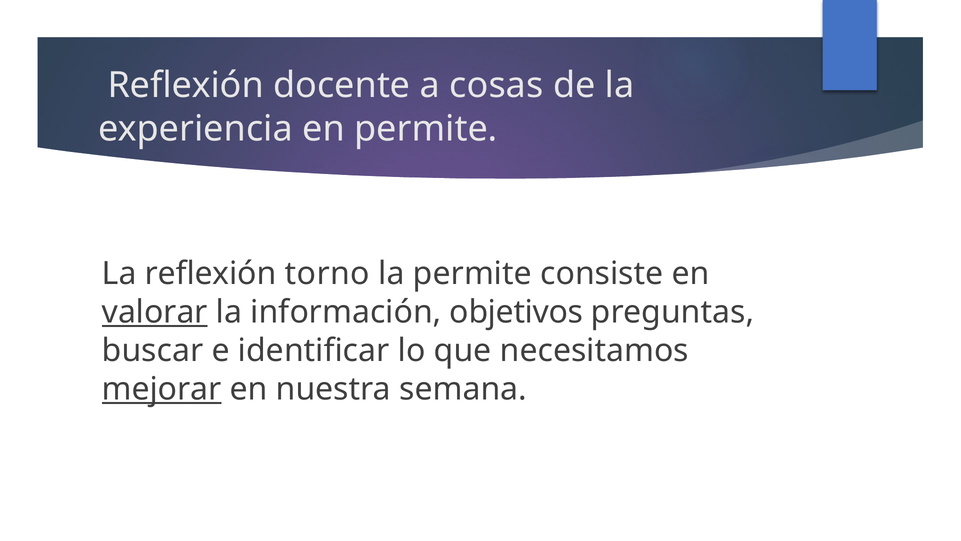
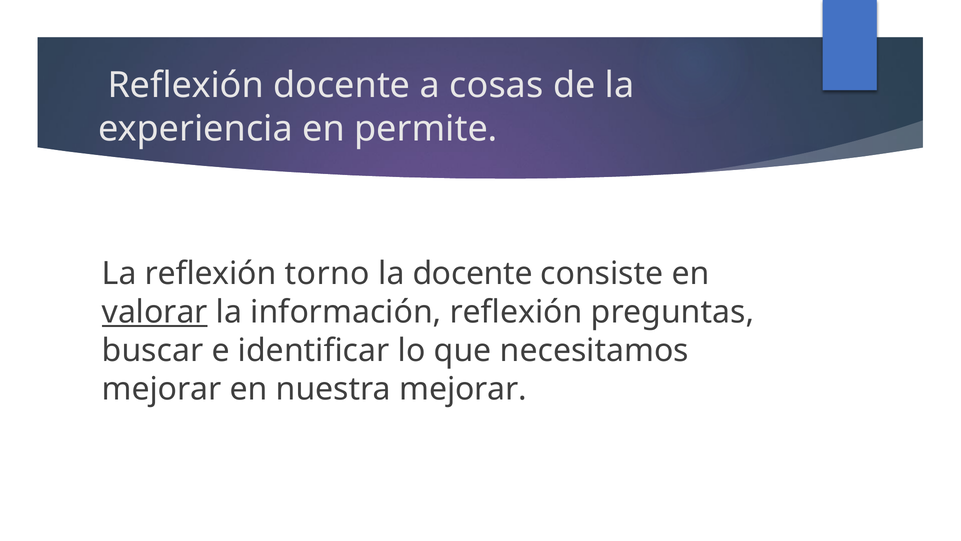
la permite: permite -> docente (473, 273)
información objetivos: objetivos -> reflexión (516, 312)
mejorar underline: present -> none (162, 389)
nuestra semana: semana -> mejorar (463, 389)
